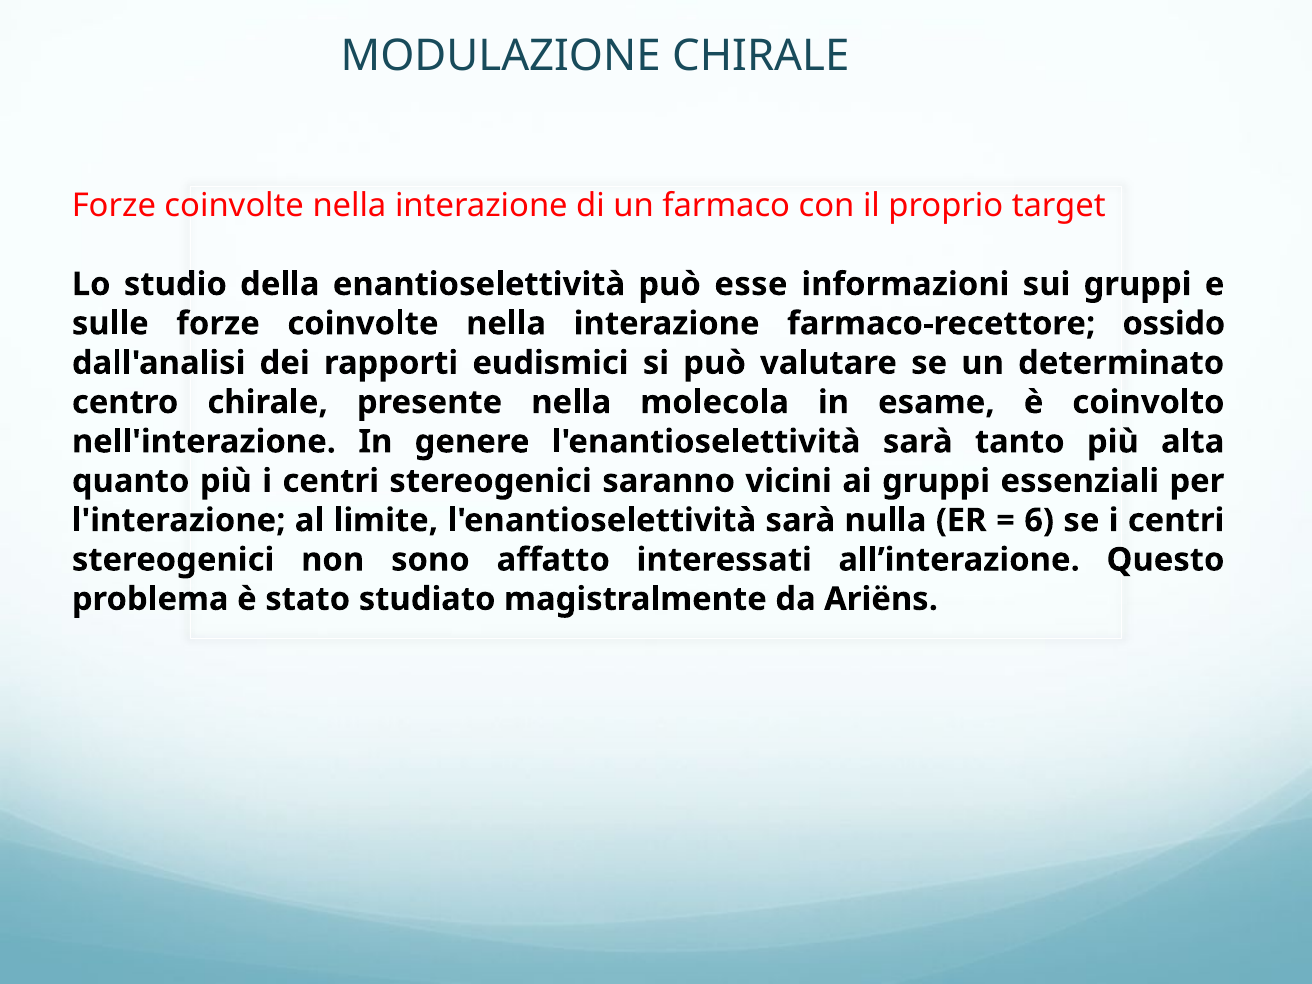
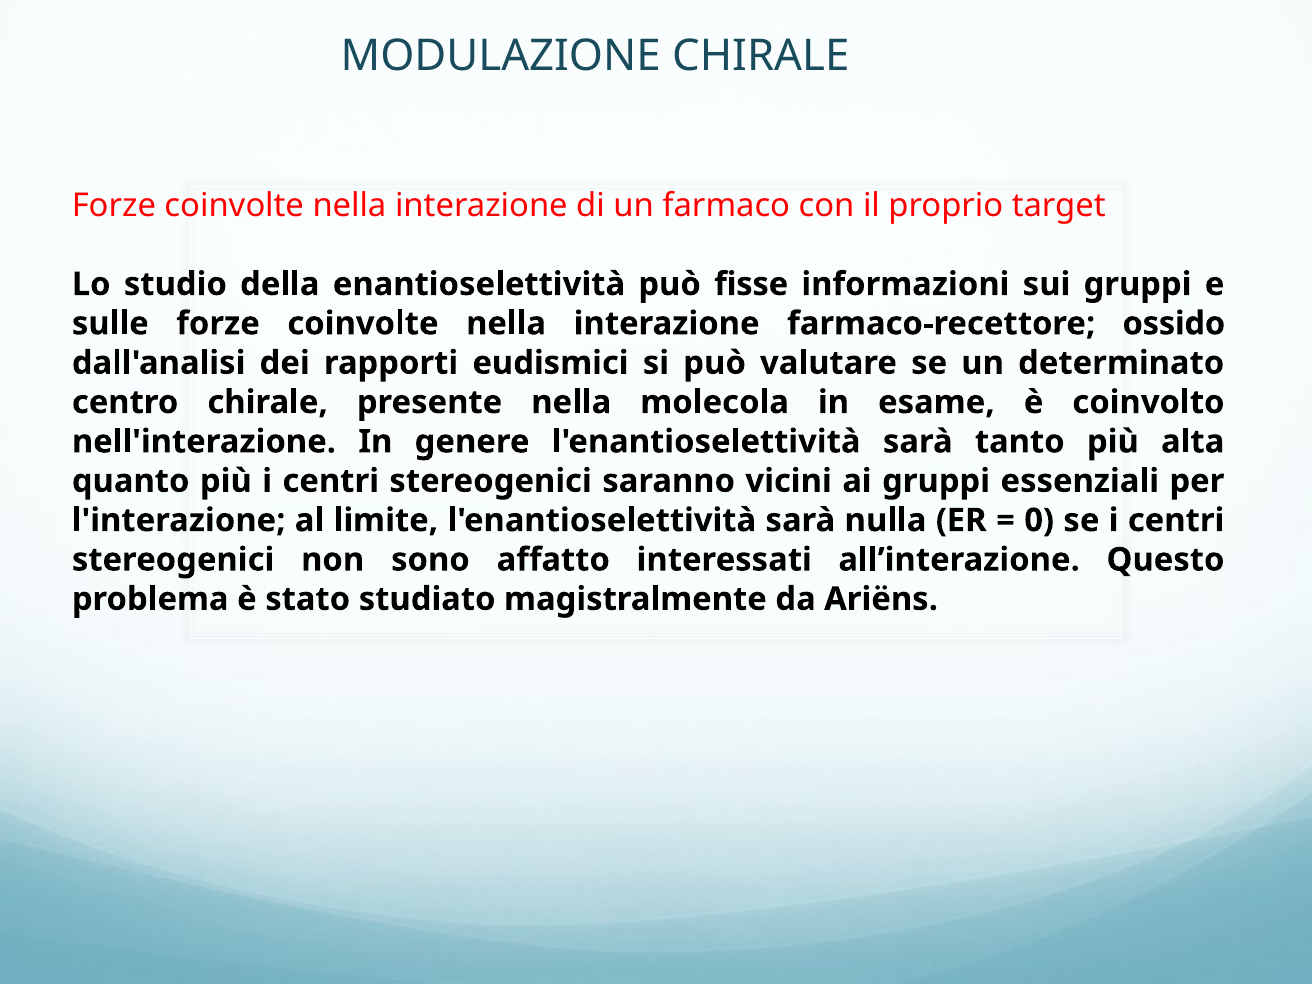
esse: esse -> fisse (751, 284)
6: 6 -> 0 (1039, 520)
